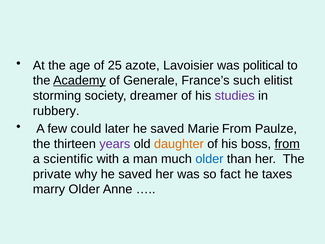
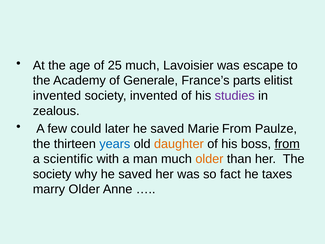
25 azote: azote -> much (142, 65)
political: political -> escape (263, 65)
Academy underline: present -> none (79, 80)
such: such -> parts (247, 80)
storming: storming -> invented (57, 96)
society dreamer: dreamer -> invented (154, 96)
rubbery: rubbery -> zealous (56, 111)
years colour: purple -> blue (115, 144)
older colour: blue -> orange (209, 159)
private: private -> society (52, 174)
